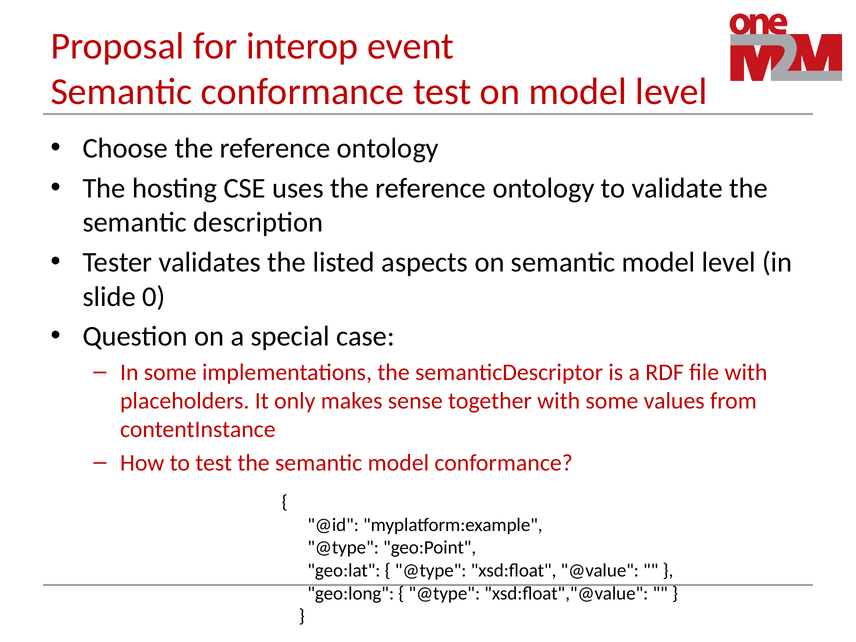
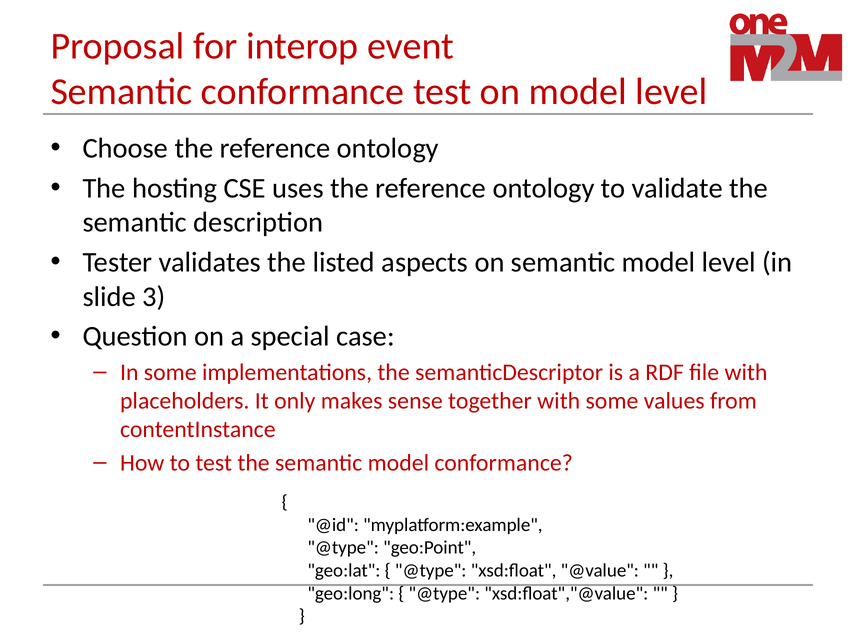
0: 0 -> 3 (154, 297)
